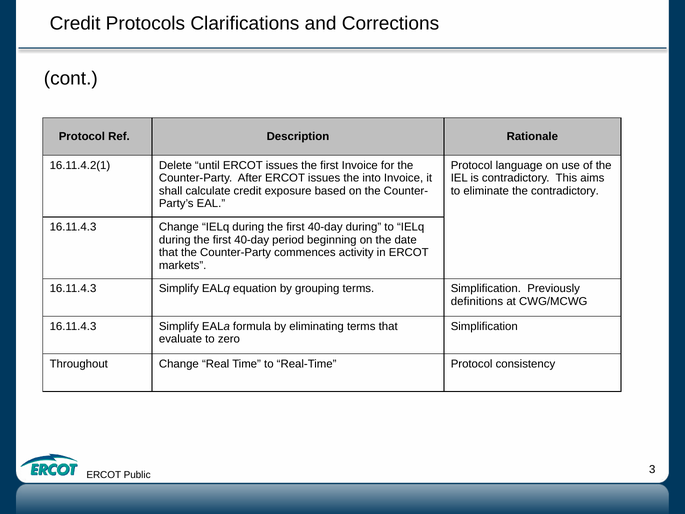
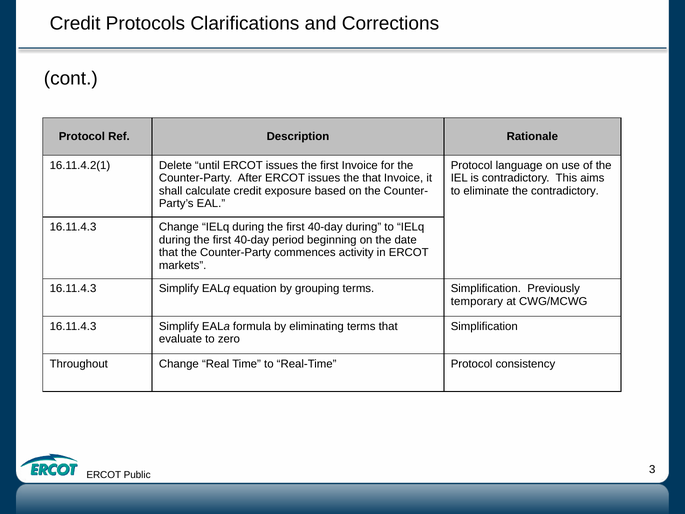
the into: into -> that (372, 178)
definitions: definitions -> temporary (477, 301)
